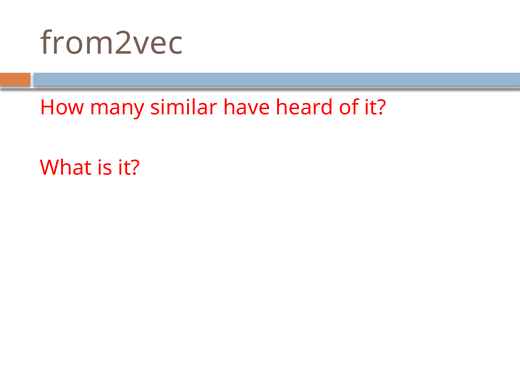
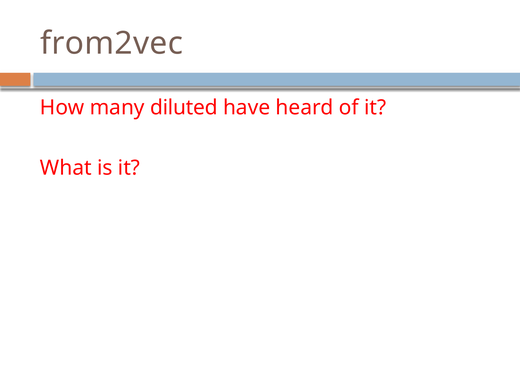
similar: similar -> diluted (184, 108)
